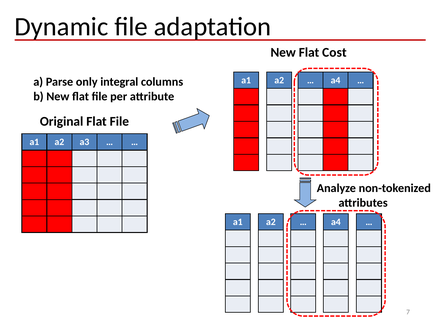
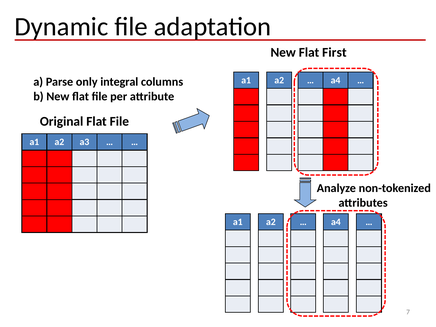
Cost: Cost -> First (334, 52)
